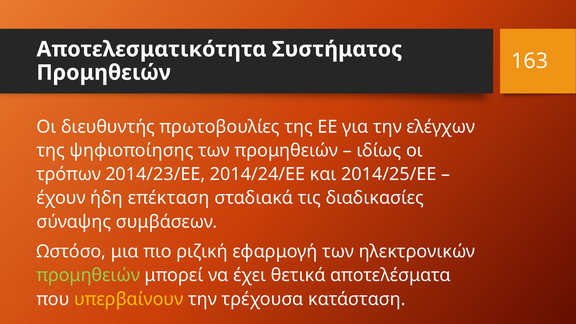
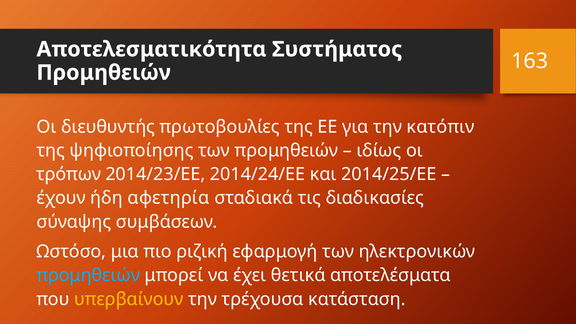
ελέγχων: ελέγχων -> κατόπιν (441, 127)
επέκταση: επέκταση -> αφετηρία (169, 198)
προμηθειών colour: light green -> light blue (88, 275)
